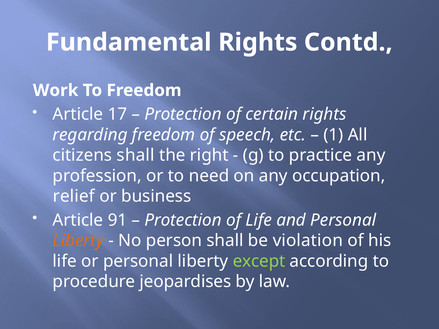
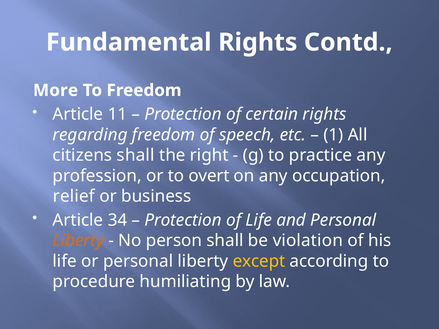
Work: Work -> More (56, 90)
17: 17 -> 11 (117, 114)
need: need -> overt (209, 176)
91: 91 -> 34 (117, 220)
except colour: light green -> yellow (259, 261)
jeopardises: jeopardises -> humiliating (185, 282)
